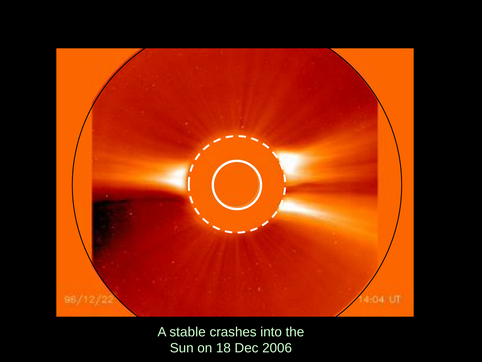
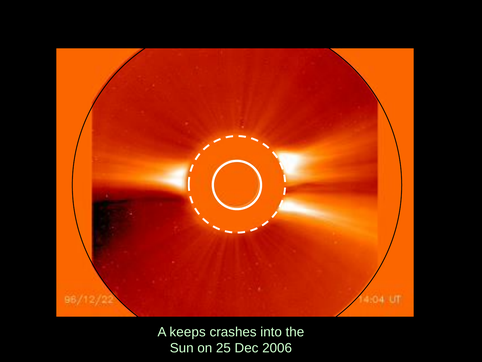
stable: stable -> keeps (188, 331)
18: 18 -> 25 (223, 348)
